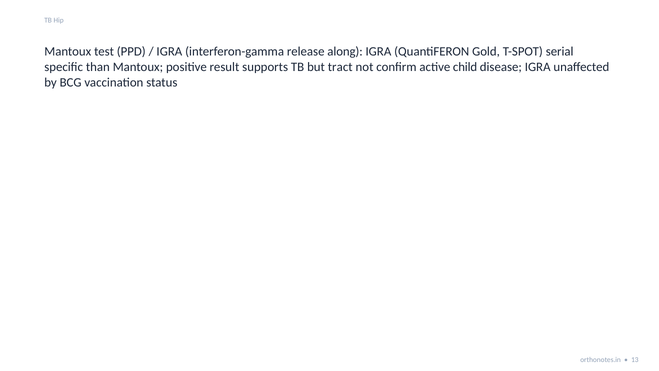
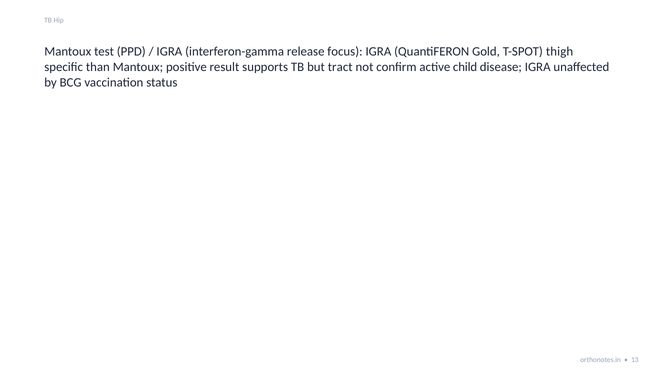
along: along -> focus (345, 52)
serial: serial -> thigh (560, 52)
